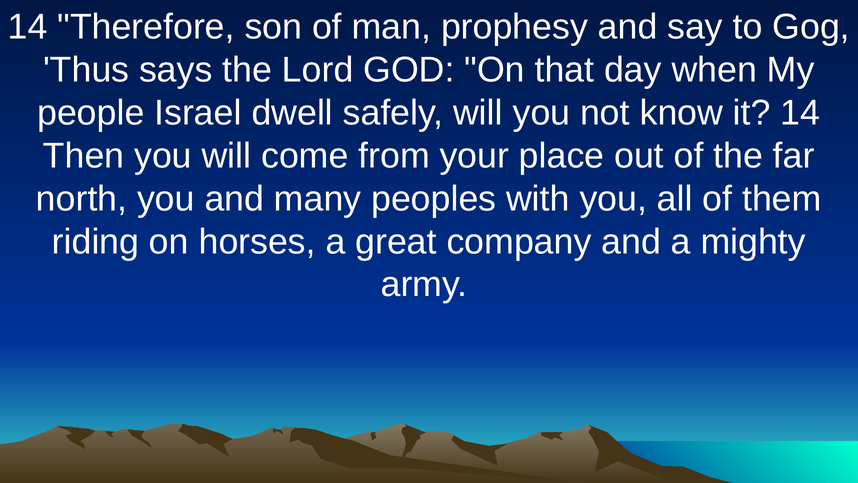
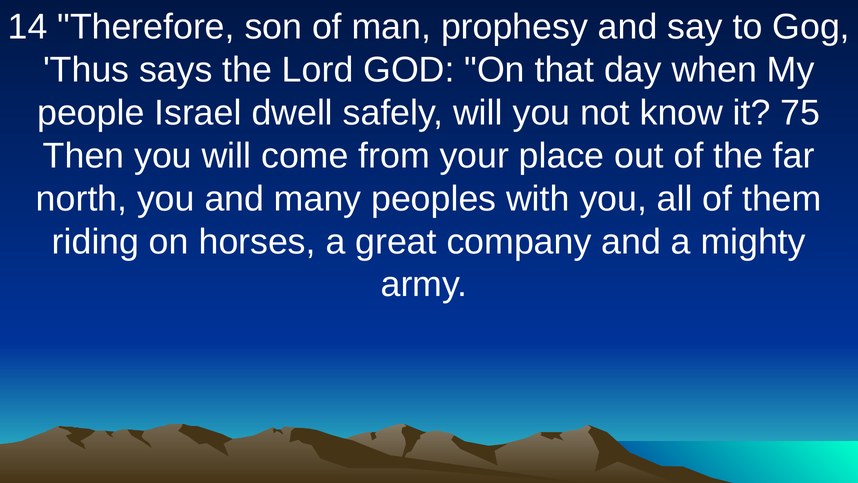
it 14: 14 -> 75 (800, 113)
